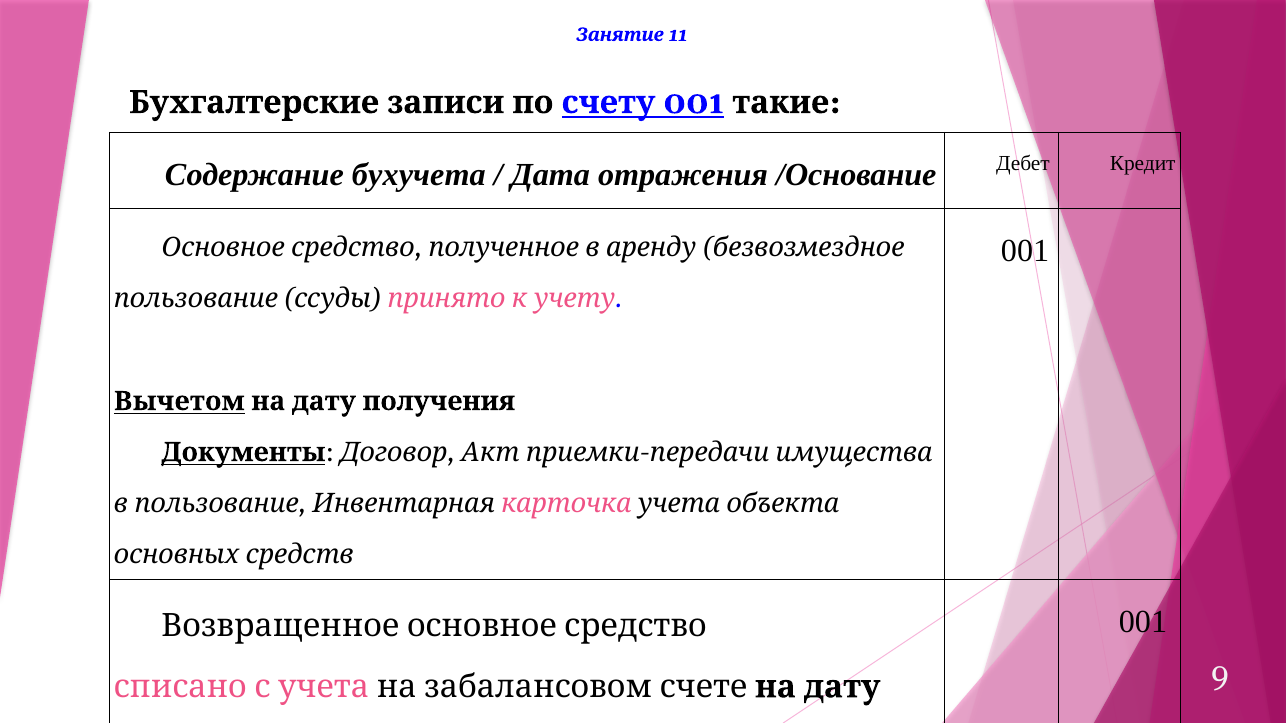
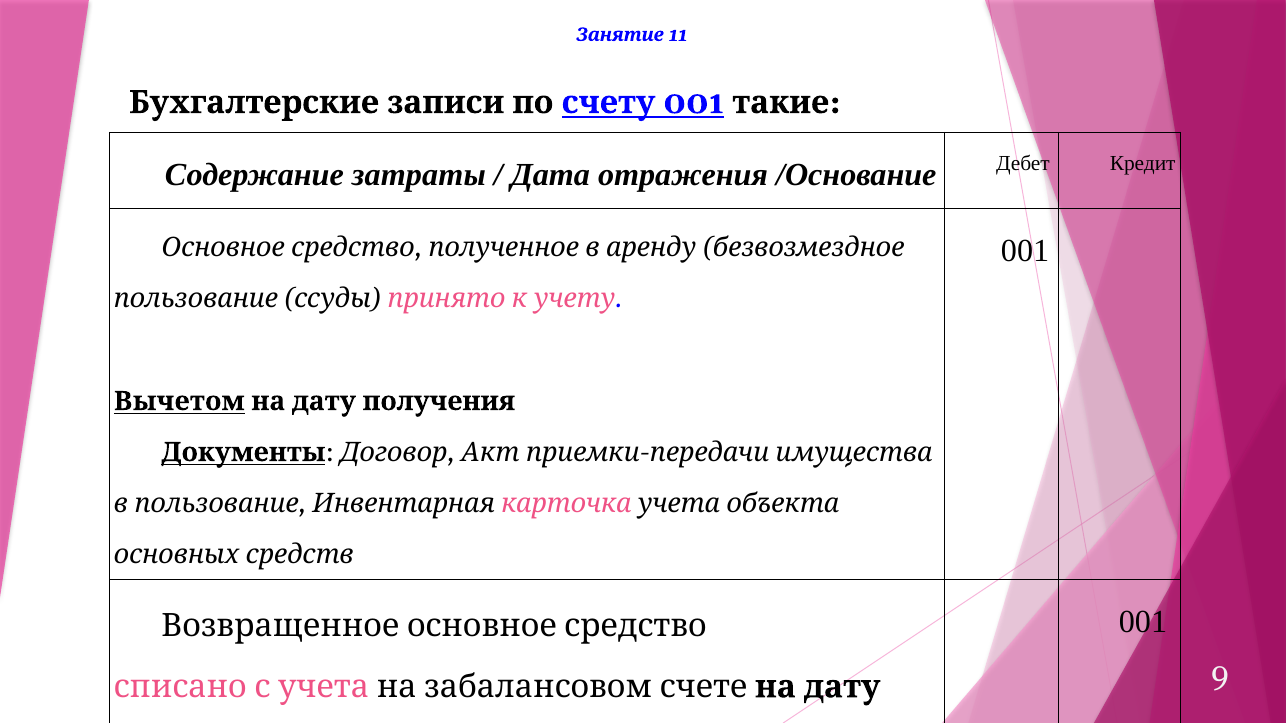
бухучета: бухучета -> затраты (419, 175)
